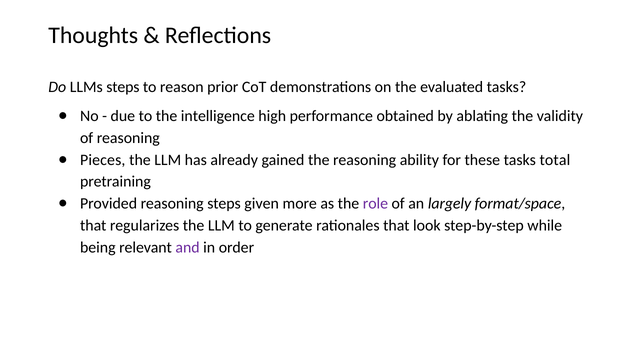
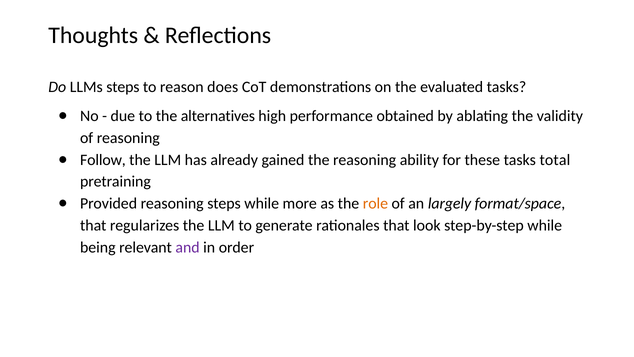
prior: prior -> does (223, 87)
intelligence: intelligence -> alternatives (218, 116)
Pieces: Pieces -> Follow (103, 160)
steps given: given -> while (262, 203)
role colour: purple -> orange (375, 203)
